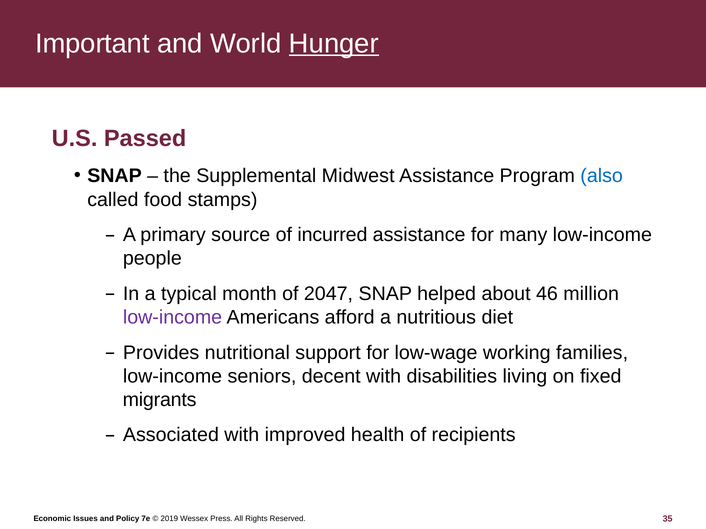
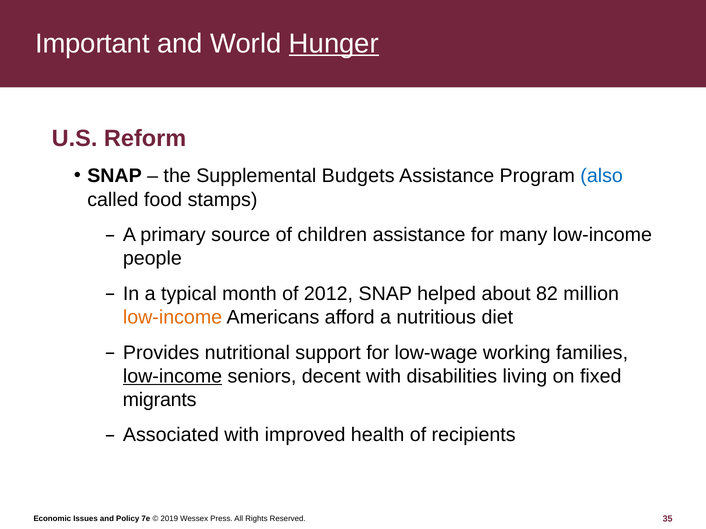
Passed: Passed -> Reform (145, 139)
Midwest: Midwest -> Budgets (358, 176)
incurred: incurred -> children (332, 235)
2047: 2047 -> 2012 (328, 294)
46: 46 -> 82 (547, 294)
low-income colour: purple -> orange (173, 318)
low-income underline: none -> present (173, 376)
